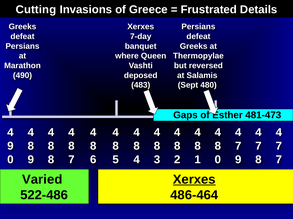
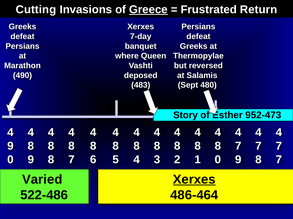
Greece underline: none -> present (148, 10)
Details: Details -> Return (259, 10)
Gaps: Gaps -> Story (186, 116)
481-473: 481-473 -> 952-473 (263, 116)
